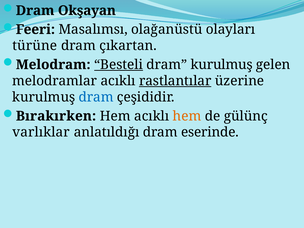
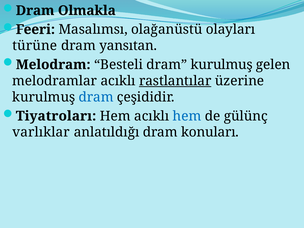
Okşayan: Okşayan -> Olmakla (87, 11)
çıkartan: çıkartan -> yansıtan (128, 46)
Besteli underline: present -> none (119, 65)
Bırakırken: Bırakırken -> Tiyatroları (56, 116)
hem colour: orange -> blue (187, 116)
eserinde: eserinde -> konuları (210, 132)
